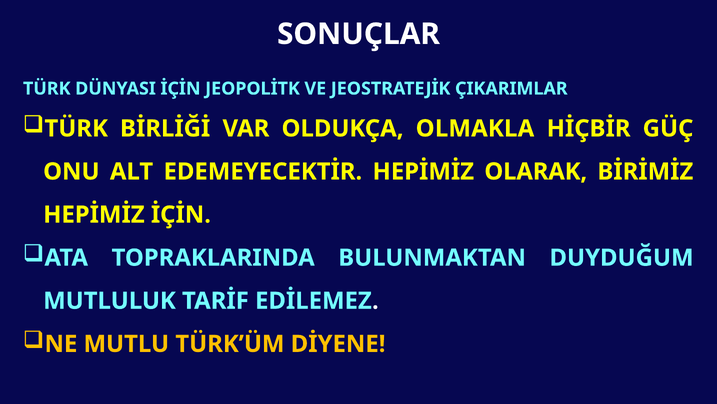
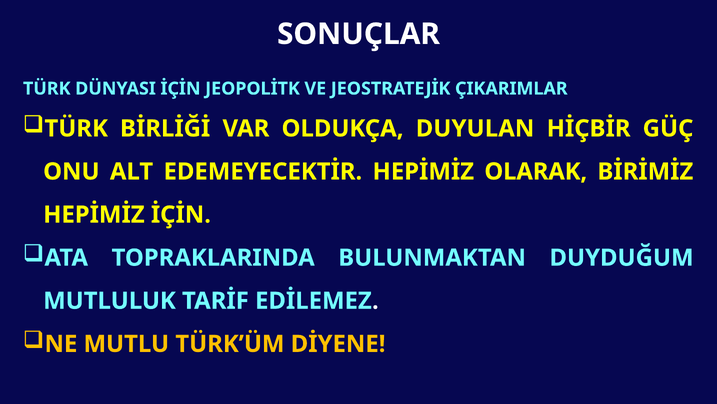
OLMAKLA: OLMAKLA -> DUYULAN (475, 128)
